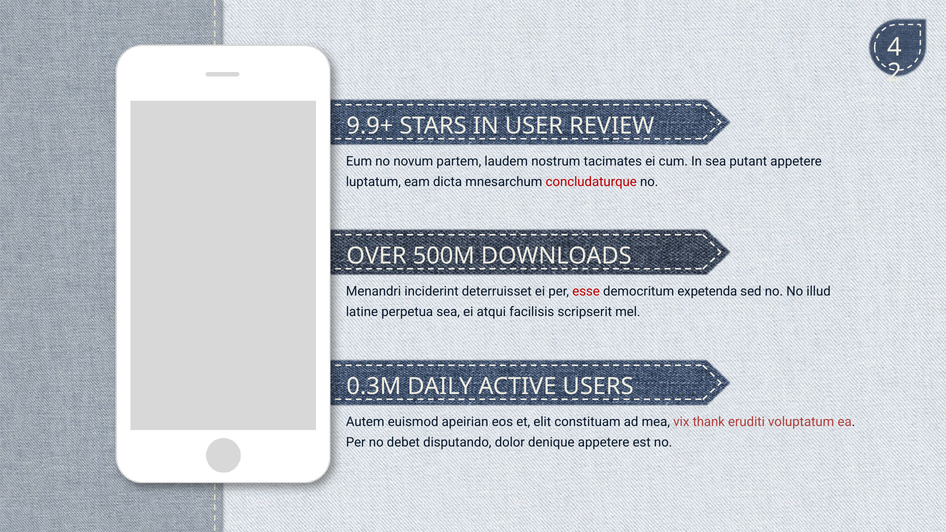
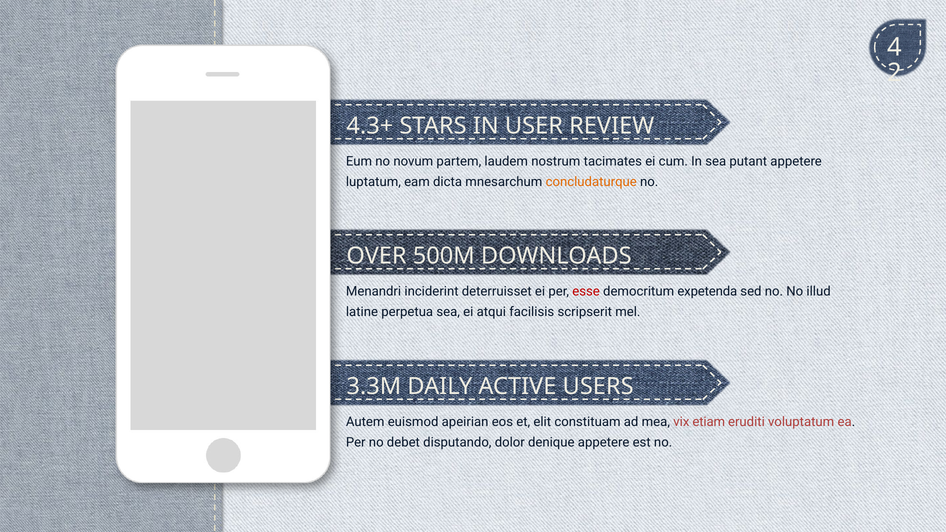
9.9+: 9.9+ -> 4.3+ (370, 126)
concludaturque colour: red -> orange (591, 182)
0.3M: 0.3M -> 3.3M (374, 386)
thank: thank -> etiam (709, 422)
